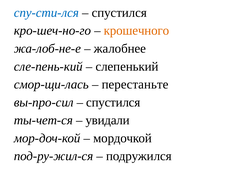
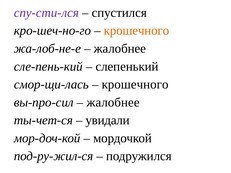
спу-сти-лся colour: blue -> purple (46, 13)
перестаньте: перестаньте -> крошечного (135, 85)
спустился: спустился -> жалобнее (113, 102)
